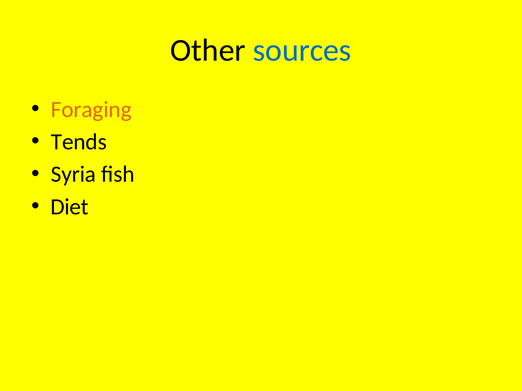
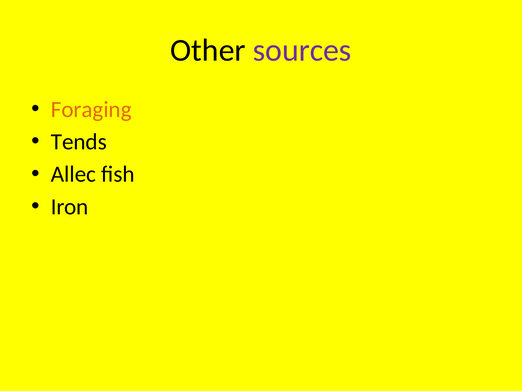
sources colour: blue -> purple (302, 51)
Syria: Syria -> Allec (73, 174)
Diet: Diet -> Iron (70, 207)
